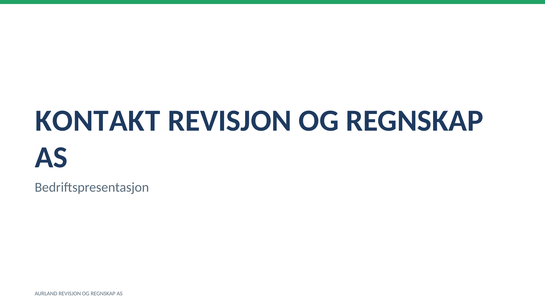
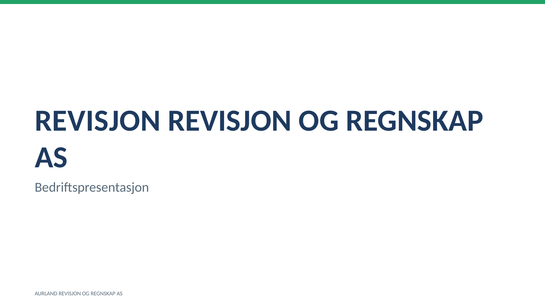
KONTAKT: KONTAKT -> REVISJON (98, 121)
